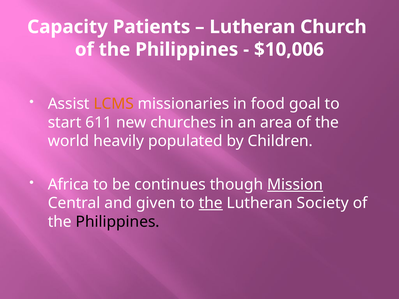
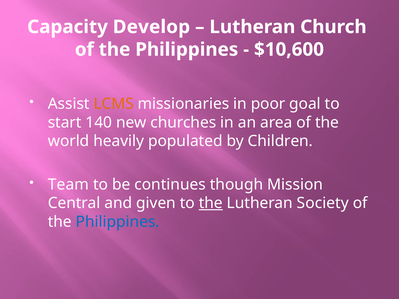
Patients: Patients -> Develop (151, 27)
$10,006: $10,006 -> $10,600 (289, 50)
food: food -> poor (268, 104)
611: 611 -> 140 (99, 123)
Africa: Africa -> Team (68, 185)
Mission underline: present -> none (295, 185)
Philippines colour: black -> blue (118, 222)
